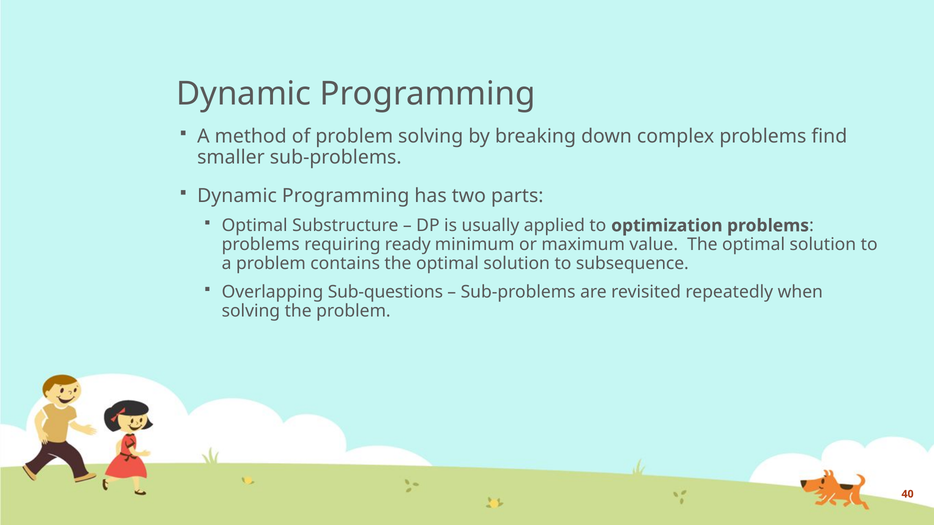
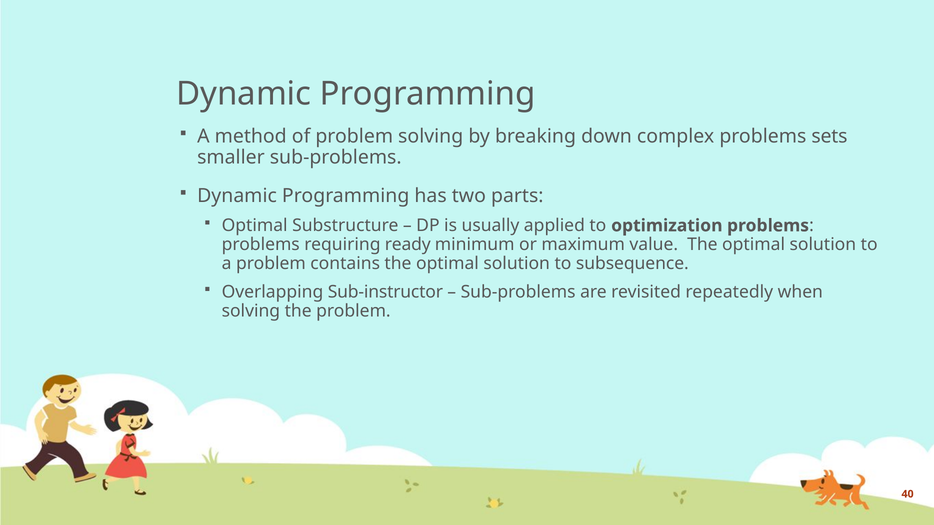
find: find -> sets (829, 136)
Sub-questions: Sub-questions -> Sub-instructor (385, 292)
